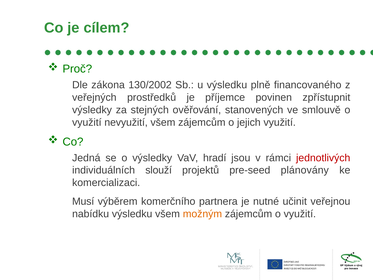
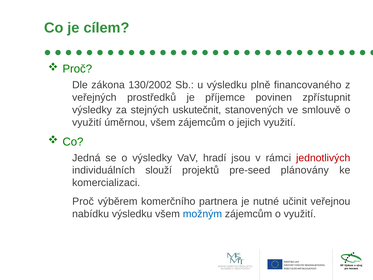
ověřování: ověřování -> uskutečnit (197, 110)
nevyužití: nevyužití -> úměrnou (126, 122)
Musí: Musí -> Proč (83, 201)
možným colour: orange -> blue (202, 214)
